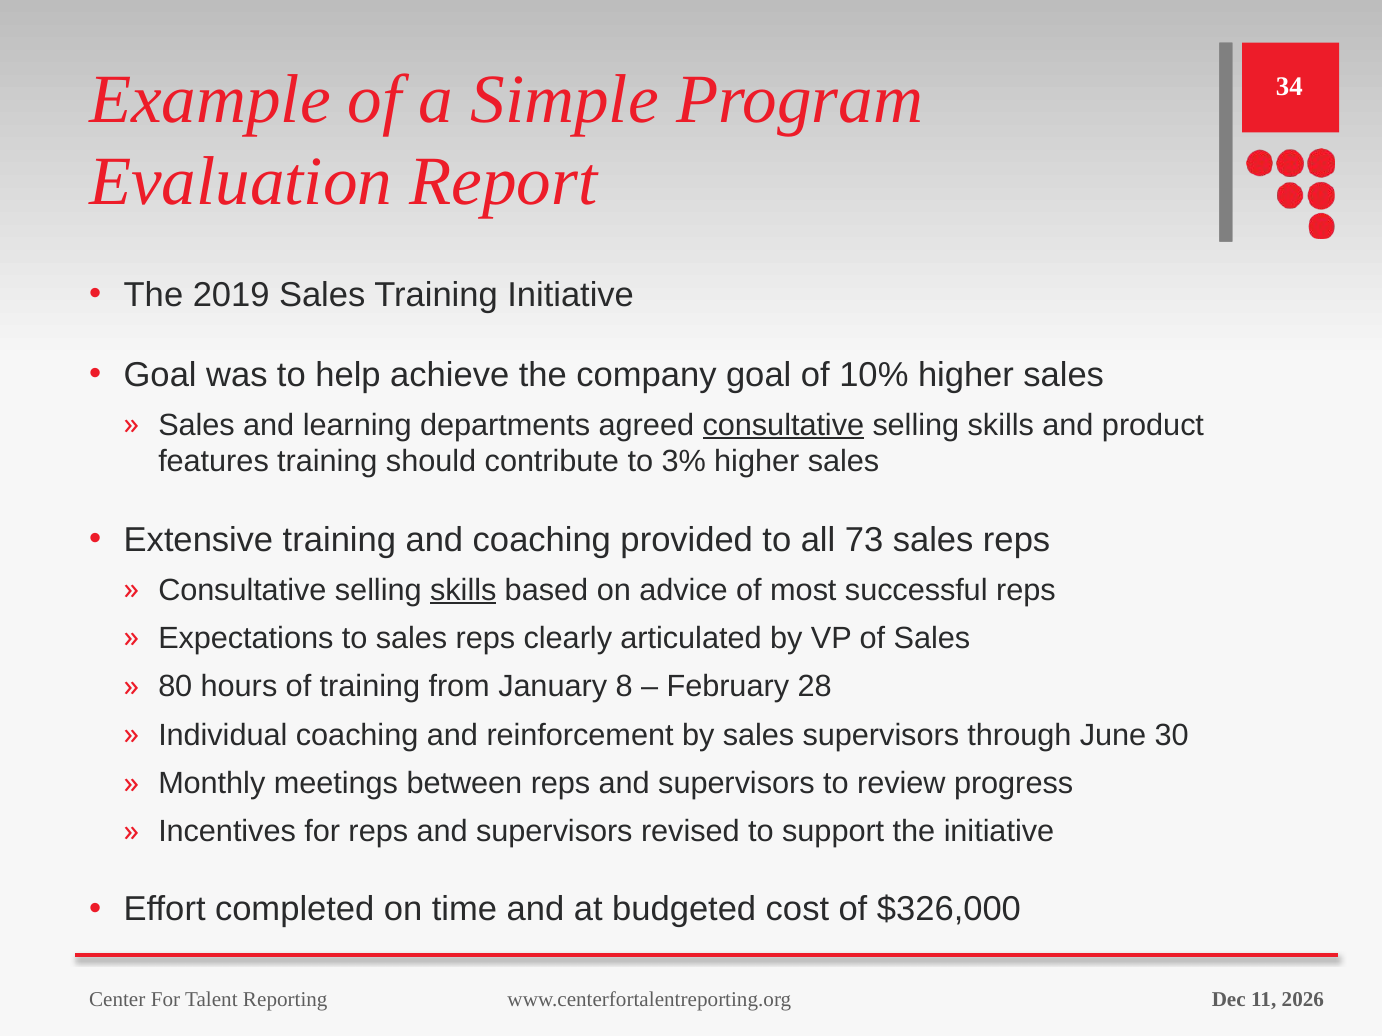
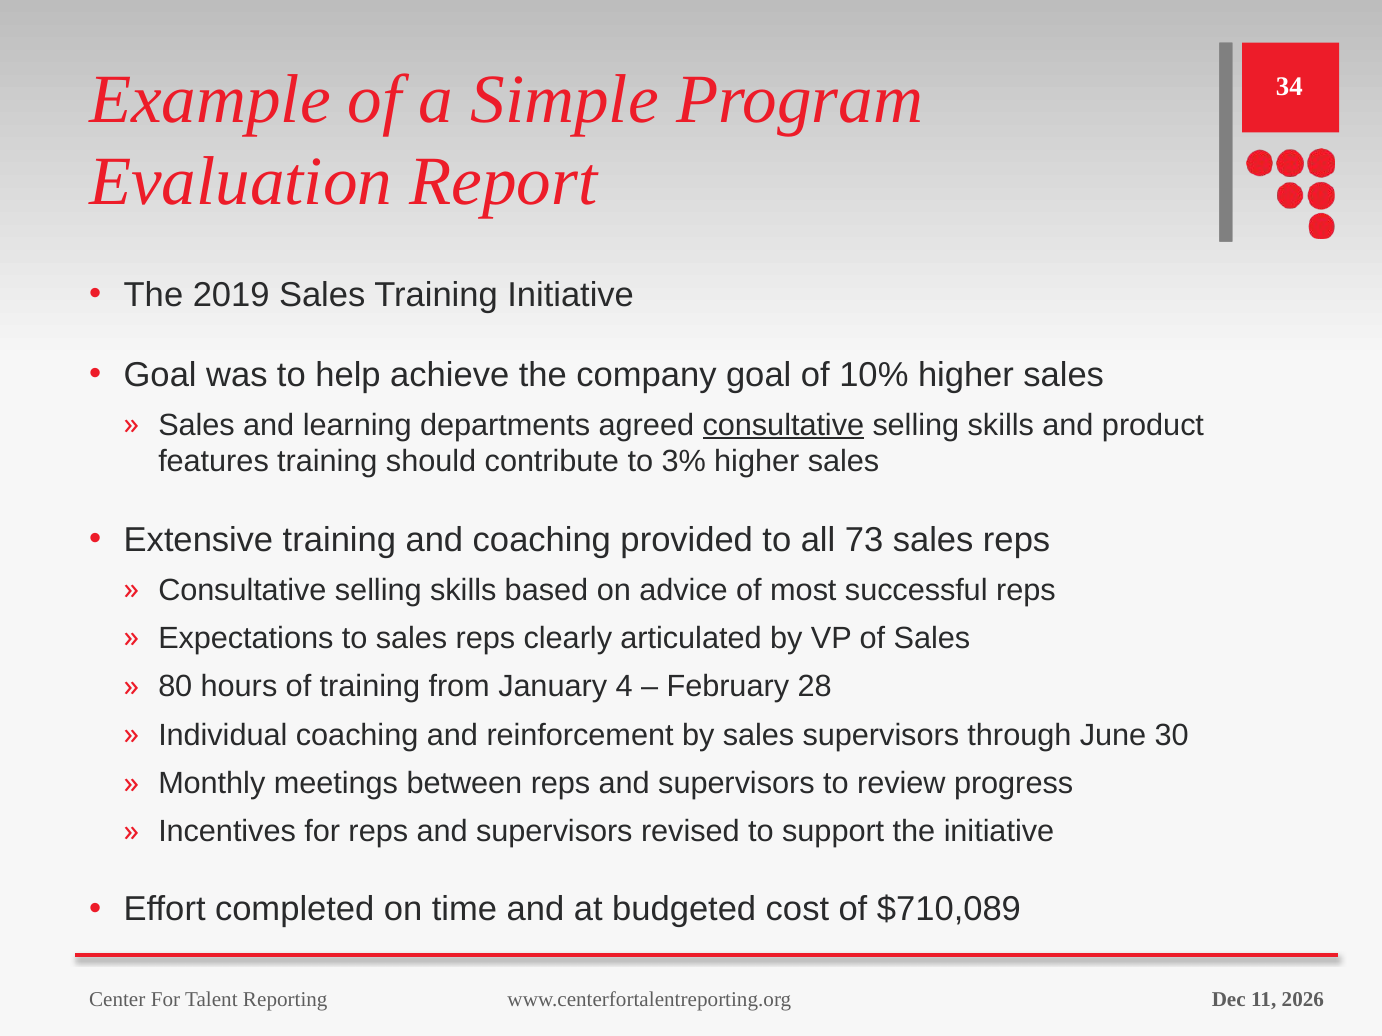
skills underline: present -> none (463, 590)
8: 8 -> 4 (624, 687)
$326,000: $326,000 -> $710,089 (949, 910)
